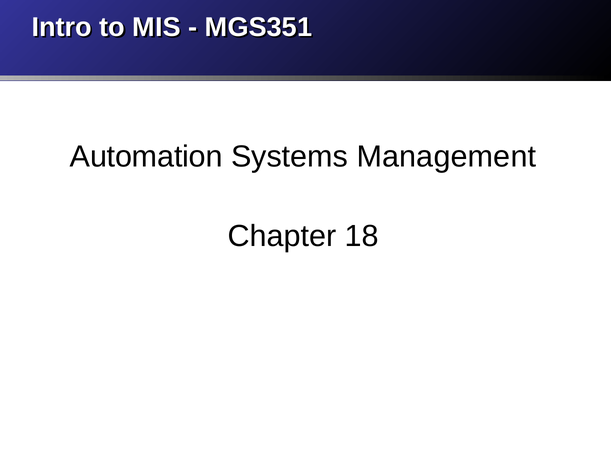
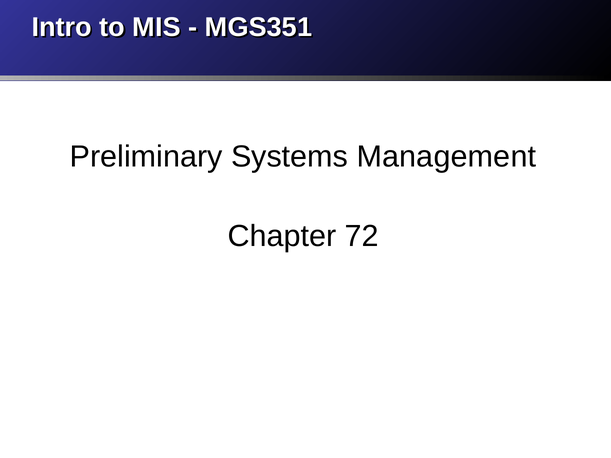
Automation: Automation -> Preliminary (146, 157)
18: 18 -> 72 (362, 236)
